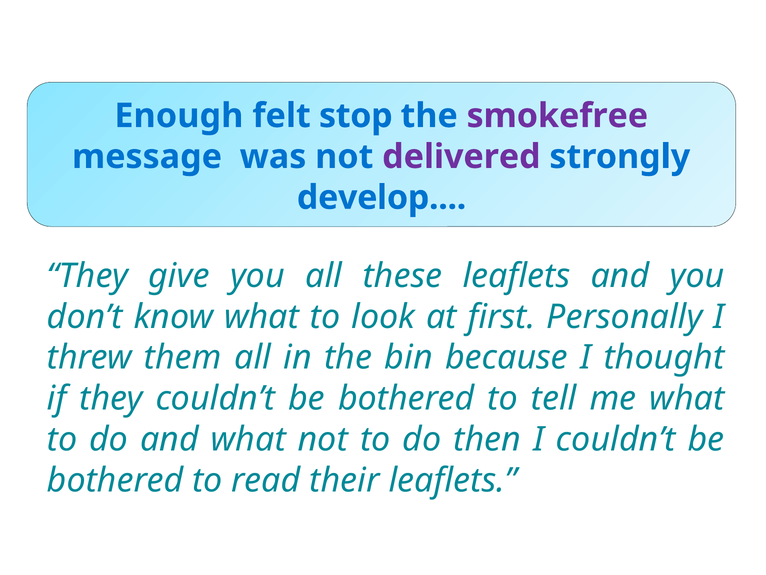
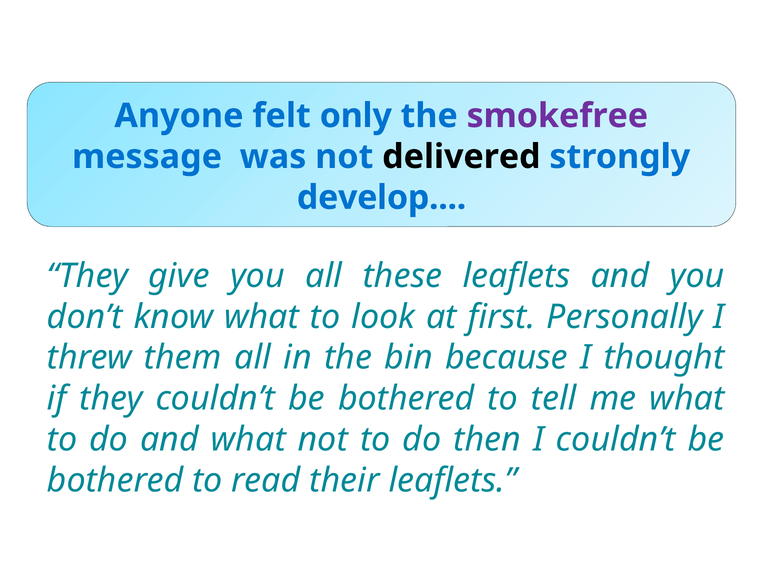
Enough: Enough -> Anyone (179, 116)
stop: stop -> only (356, 116)
delivered colour: purple -> black (461, 157)
